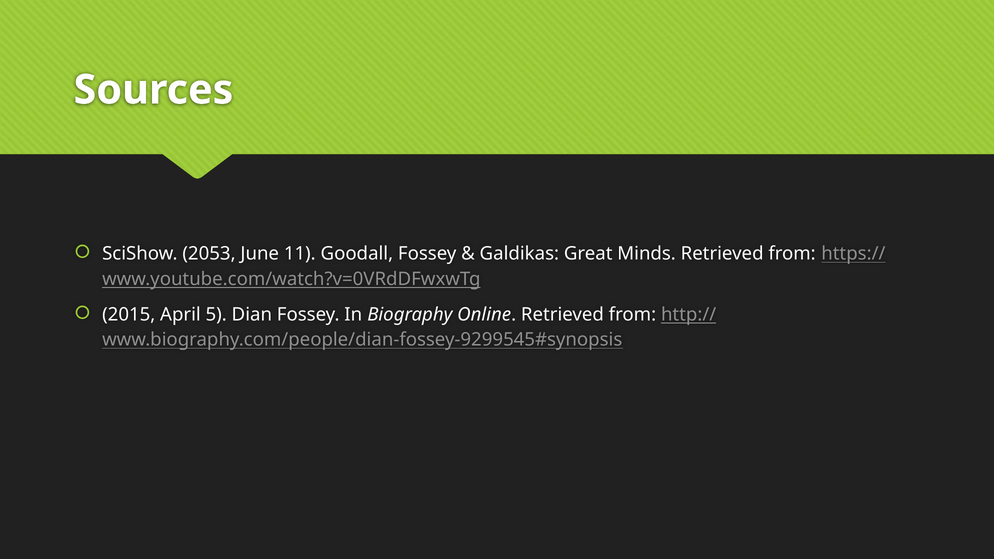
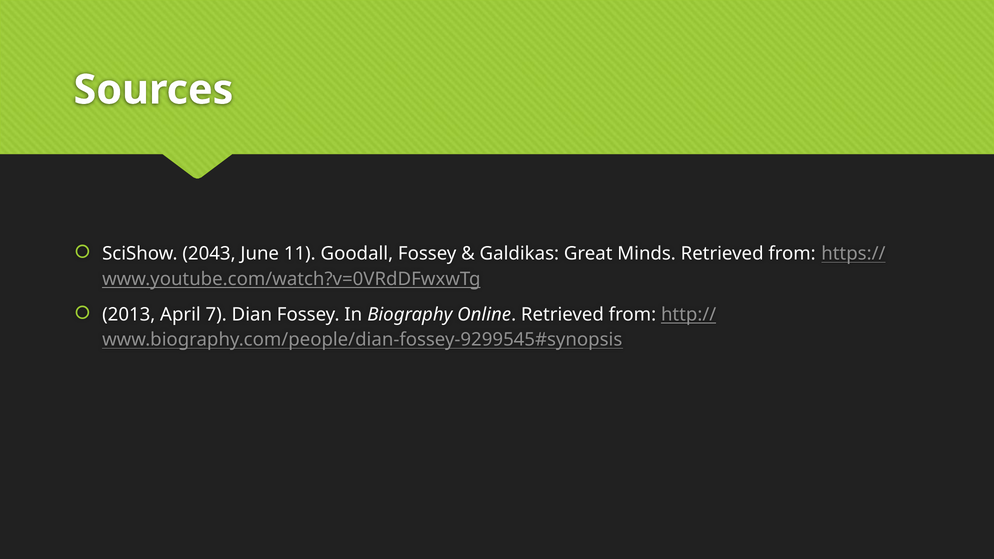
2053: 2053 -> 2043 (209, 254)
2015: 2015 -> 2013 (129, 315)
5: 5 -> 7 (216, 315)
